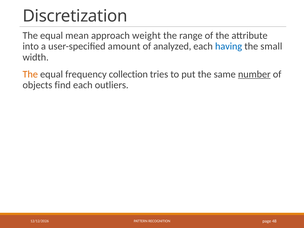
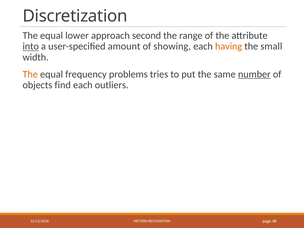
mean: mean -> lower (77, 35)
weight: weight -> second (147, 35)
into underline: none -> present (31, 46)
analyzed: analyzed -> showing (172, 46)
having colour: blue -> orange (229, 46)
collection: collection -> problems (128, 74)
